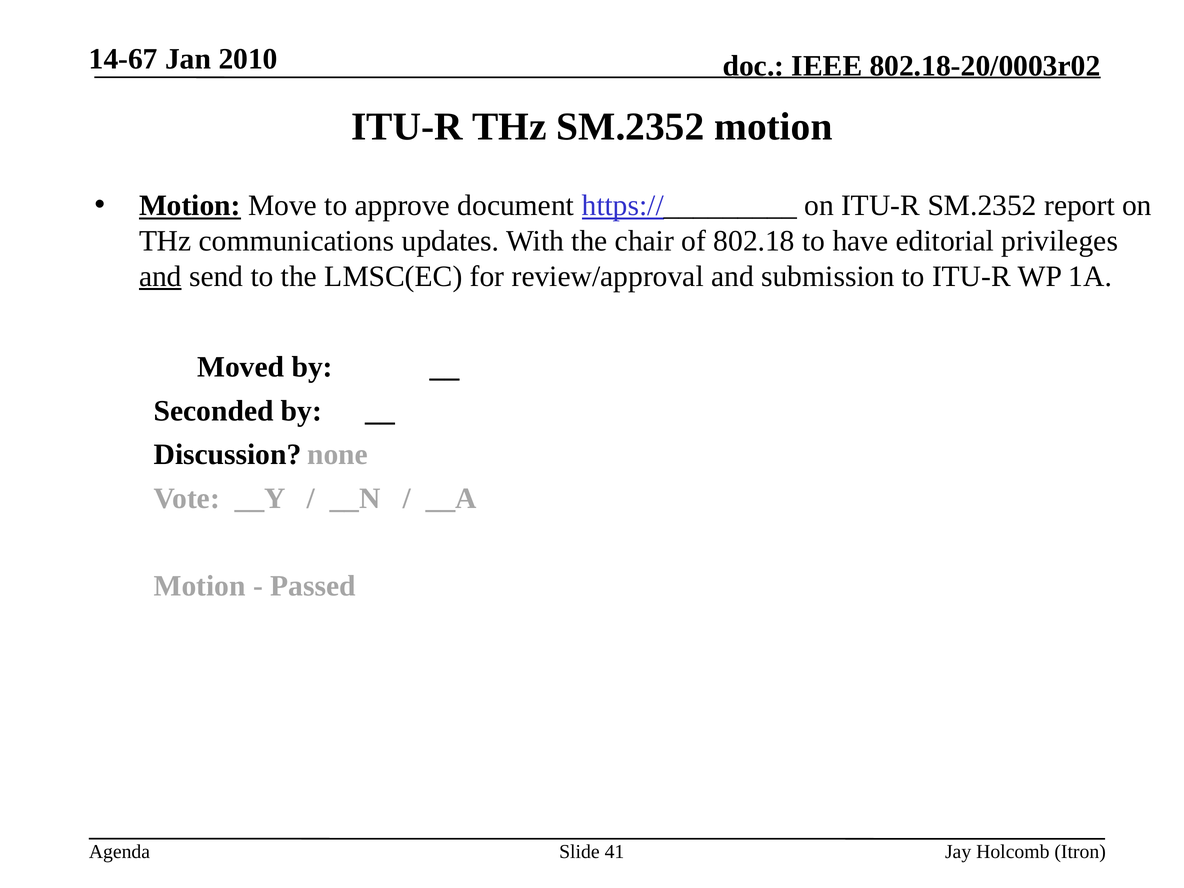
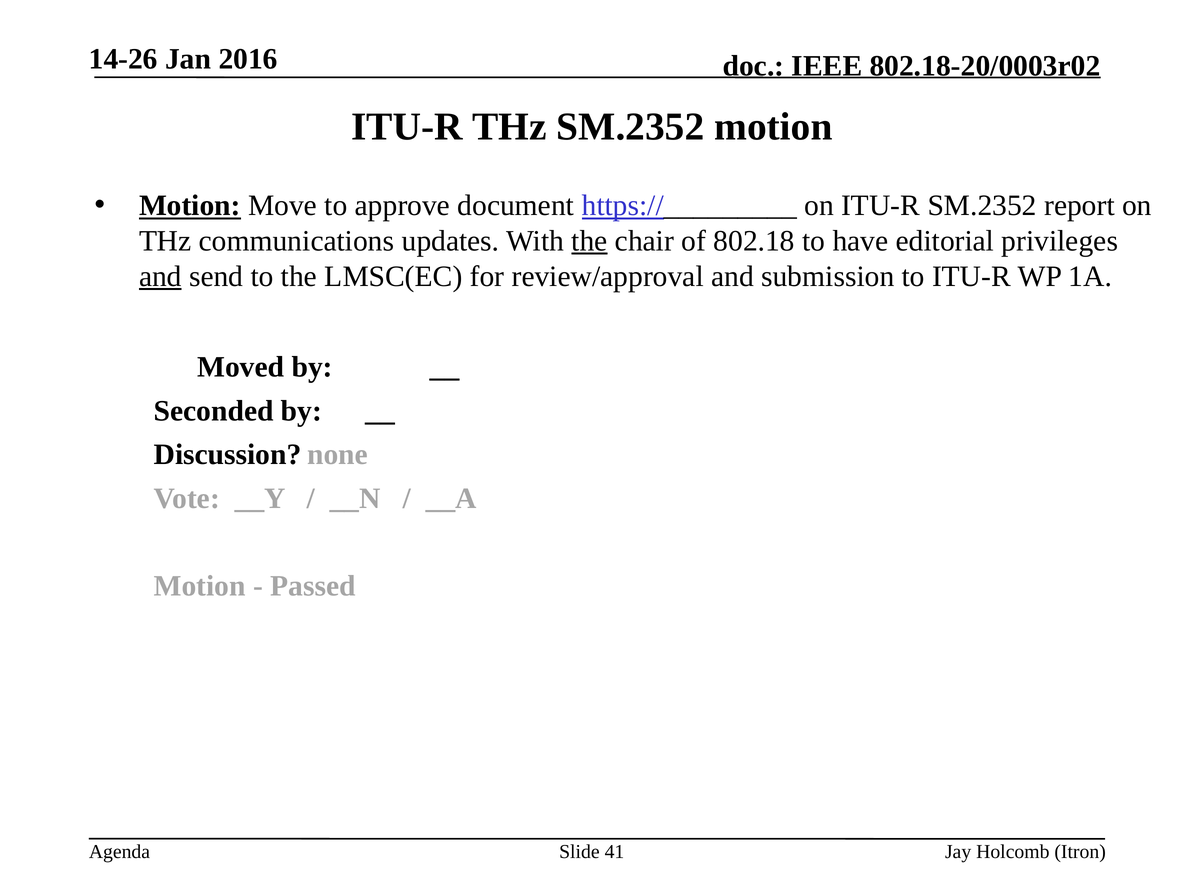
14-67: 14-67 -> 14-26 (123, 59)
2010: 2010 -> 2016 (248, 59)
the underline: none -> present (589, 241)
